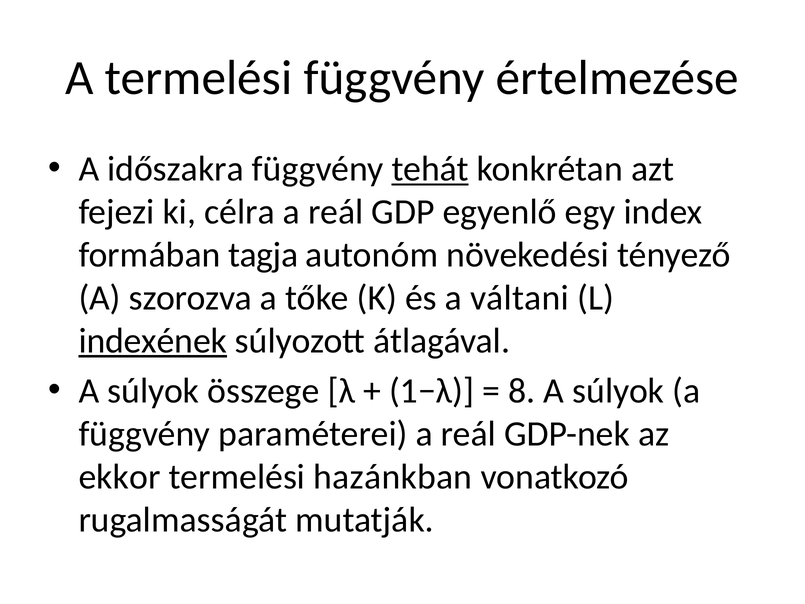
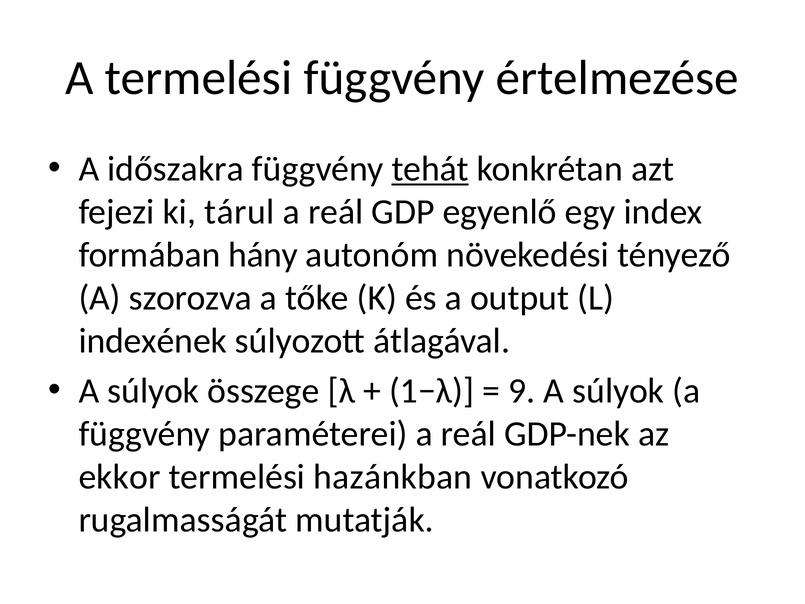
célra: célra -> tárul (239, 212)
tagja: tagja -> hány (263, 255)
váltani: váltani -> output (520, 298)
indexének underline: present -> none (153, 341)
8: 8 -> 9 (522, 391)
